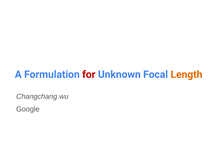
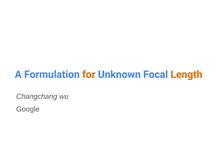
for colour: red -> orange (89, 74)
